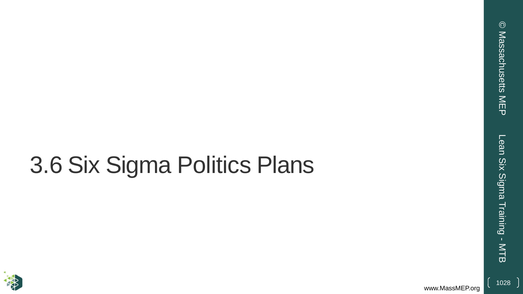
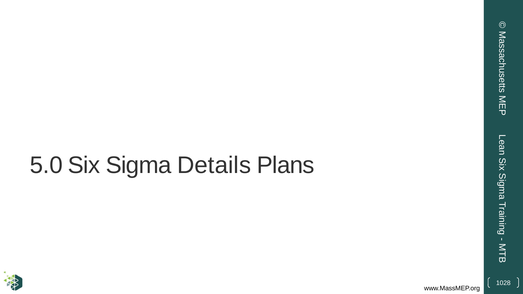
3.6: 3.6 -> 5.0 (46, 165)
Politics: Politics -> Details (214, 165)
